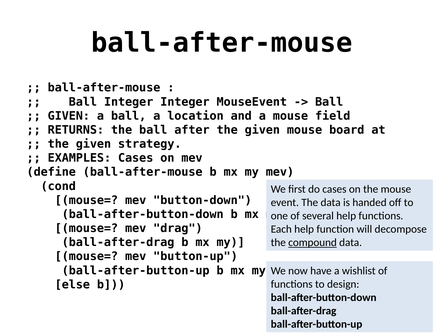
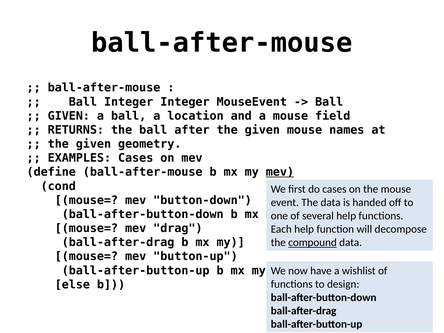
board: board -> names (347, 130)
strategy: strategy -> geometry (150, 144)
mev underline: none -> present (280, 172)
